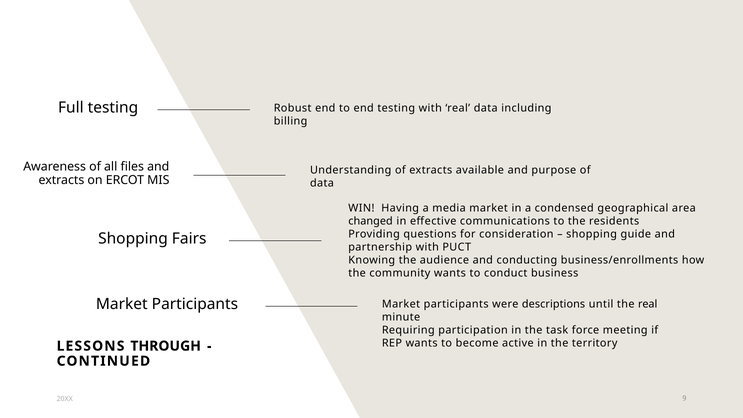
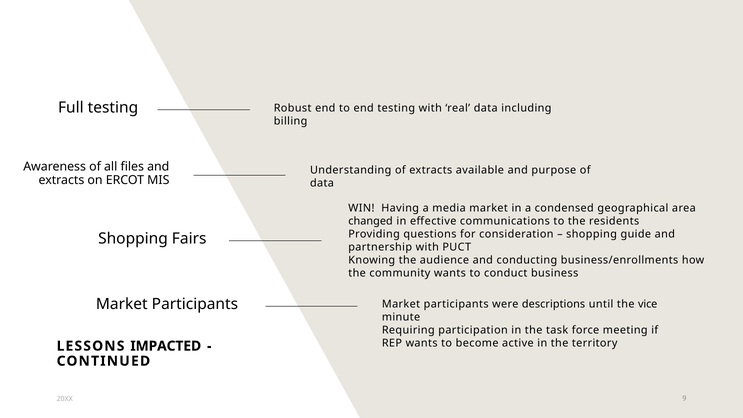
the real: real -> vice (648, 304)
THROUGH: THROUGH -> IMPACTED (166, 346)
